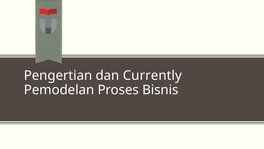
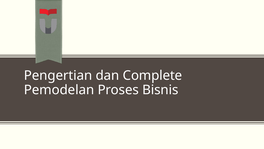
Currently: Currently -> Complete (152, 75)
